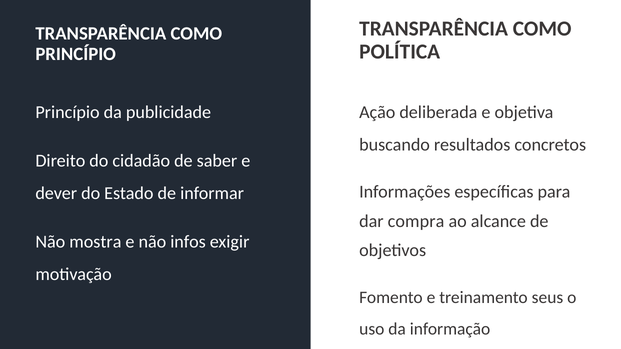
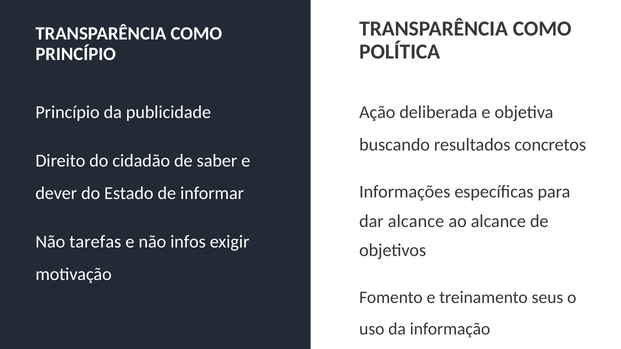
dar compra: compra -> alcance (416, 221)
mostra: mostra -> tarefas (95, 242)
